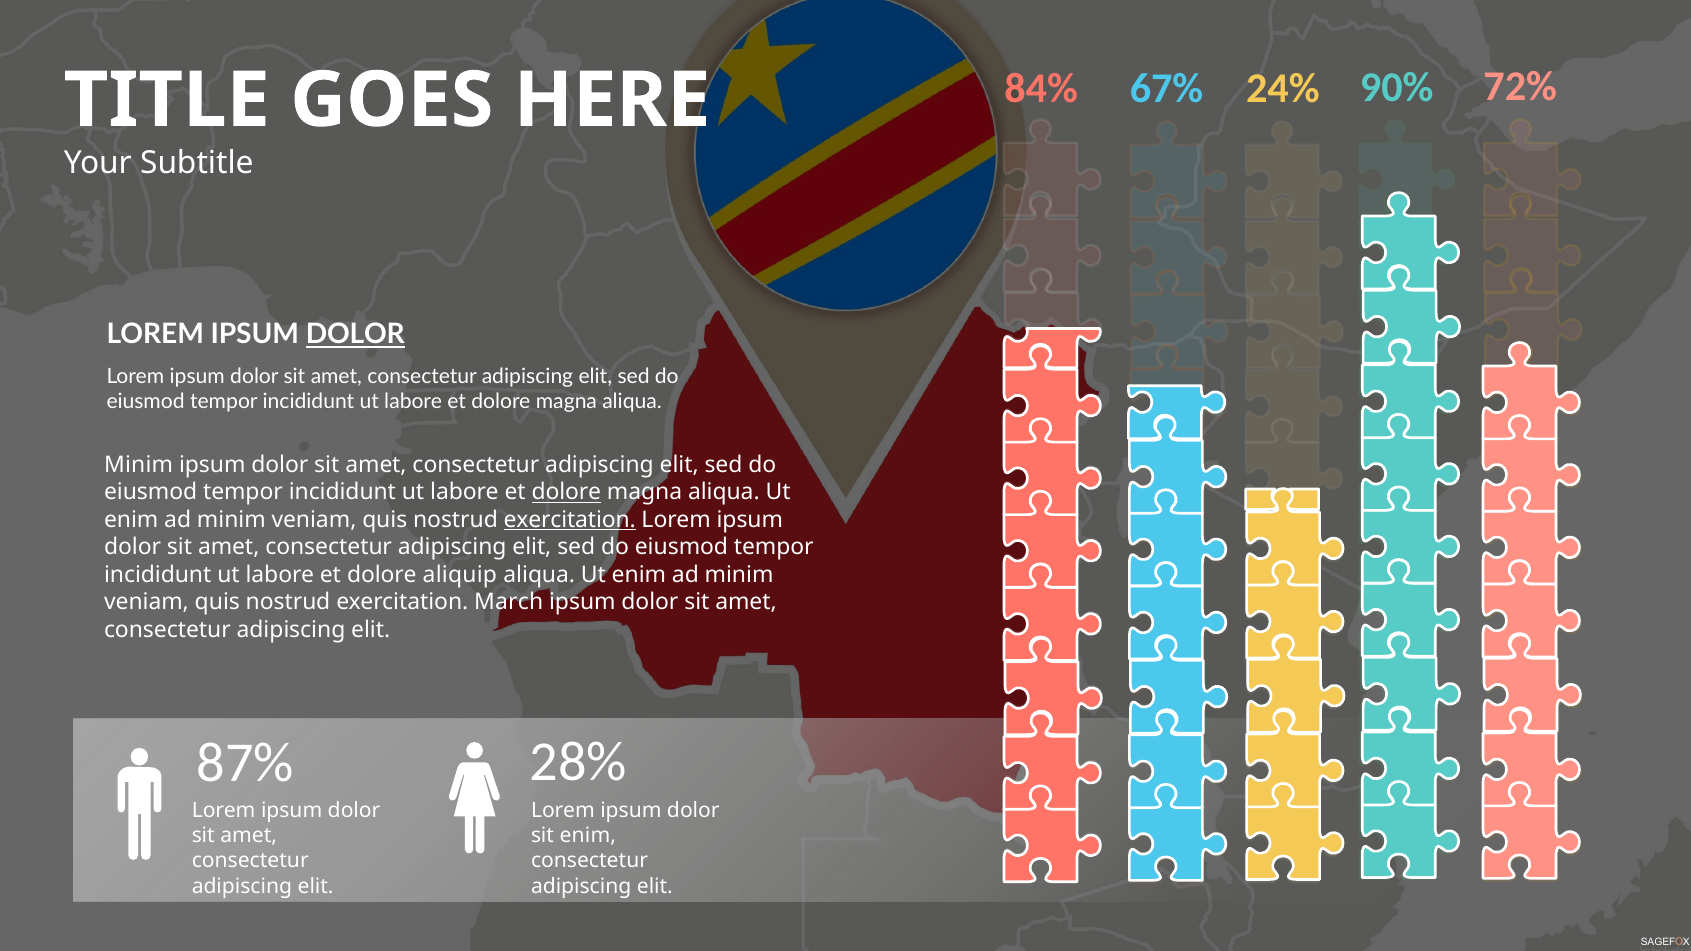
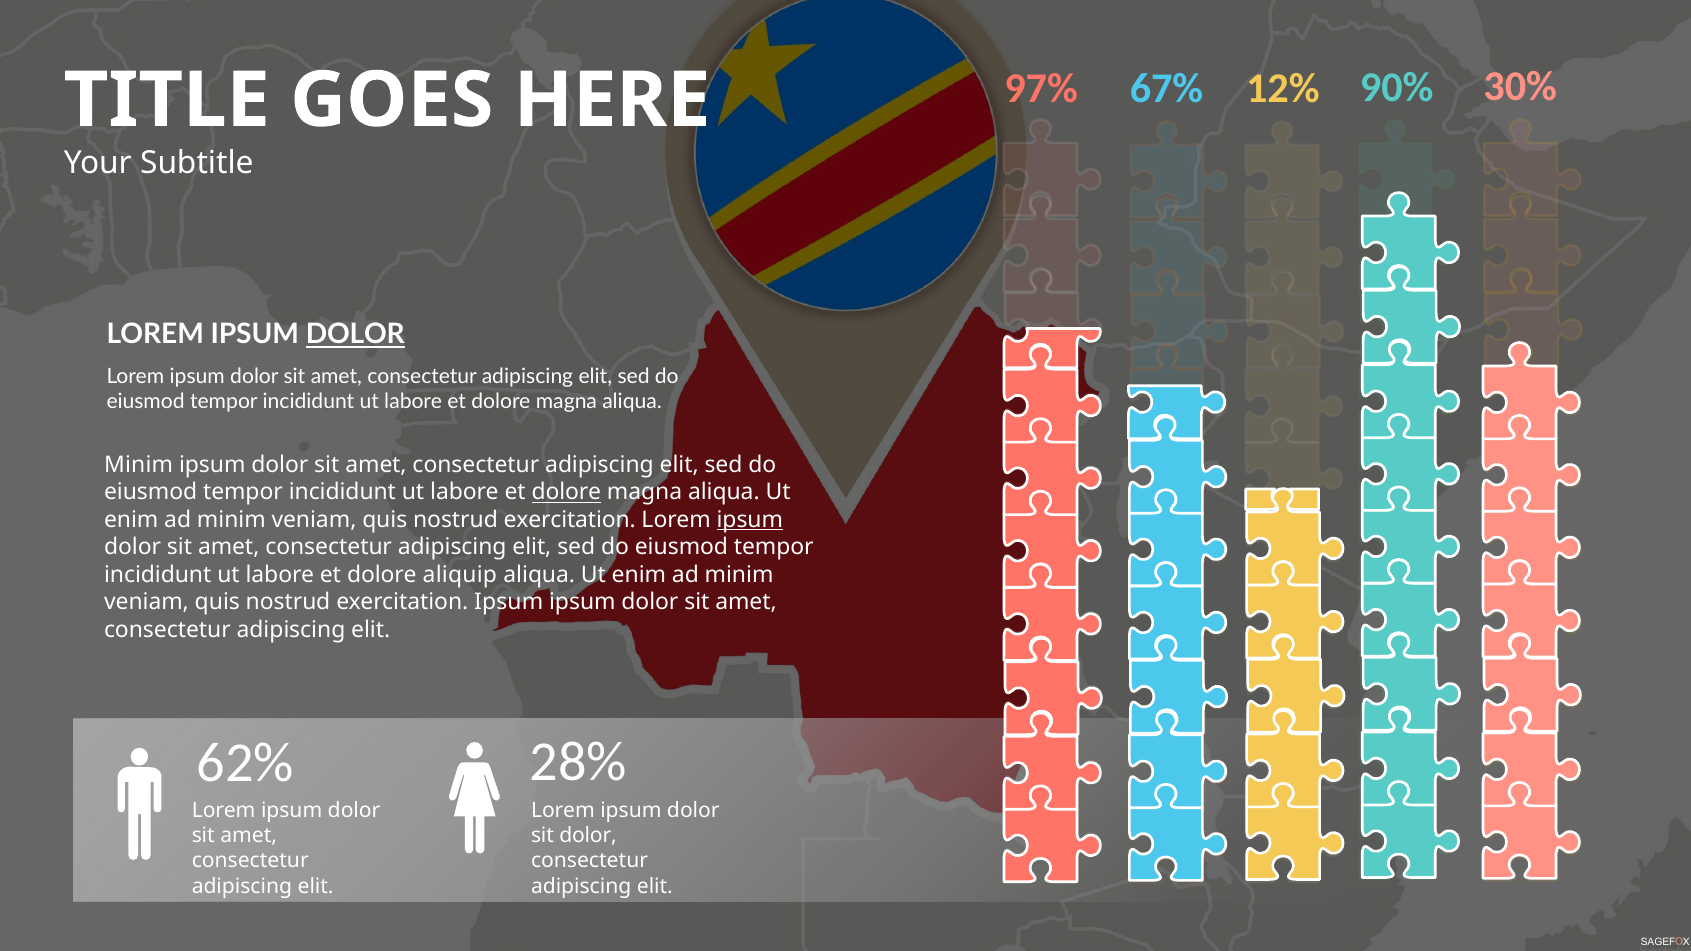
72%: 72% -> 30% (1520, 87)
84%: 84% -> 97% (1041, 88)
24%: 24% -> 12% (1283, 88)
exercitation underline: present -> none (570, 520)
ipsum underline: none -> present (750, 520)
exercitation March: March -> Ipsum (509, 603)
87%: 87% -> 62% (245, 763)
sit enim: enim -> dolor (588, 836)
